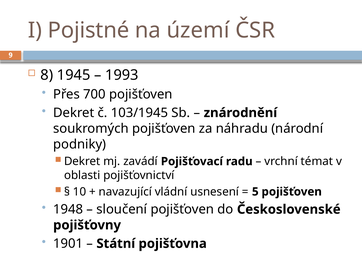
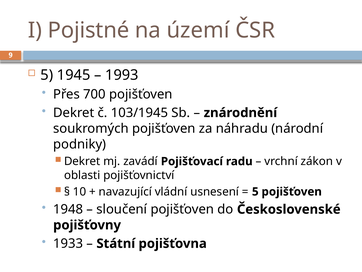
8: 8 -> 5 (47, 75)
témat: témat -> zákon (317, 161)
1901: 1901 -> 1933 (68, 243)
